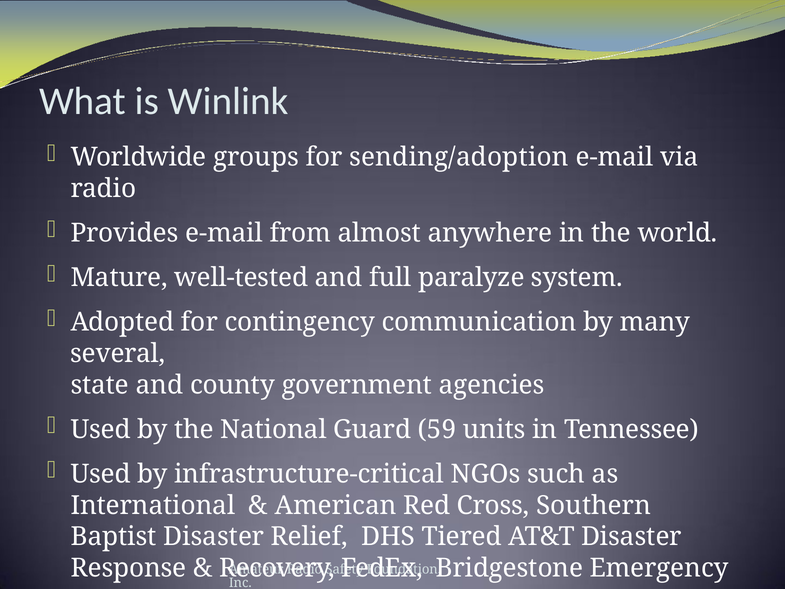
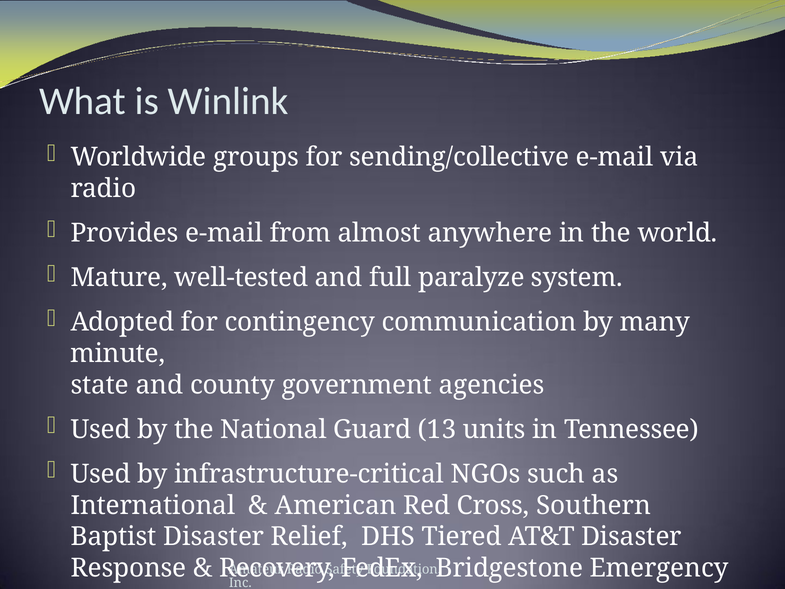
sending/adoption: sending/adoption -> sending/collective (459, 157)
several: several -> minute (118, 353)
59: 59 -> 13 (437, 429)
